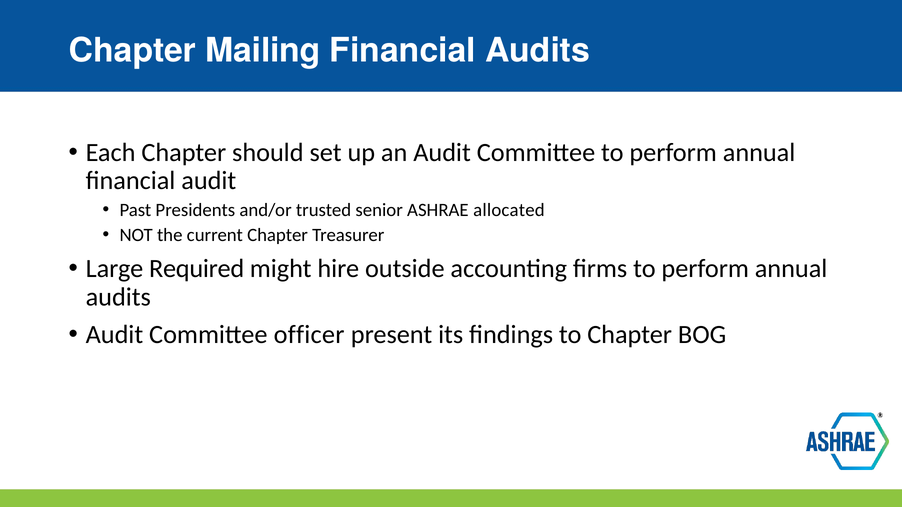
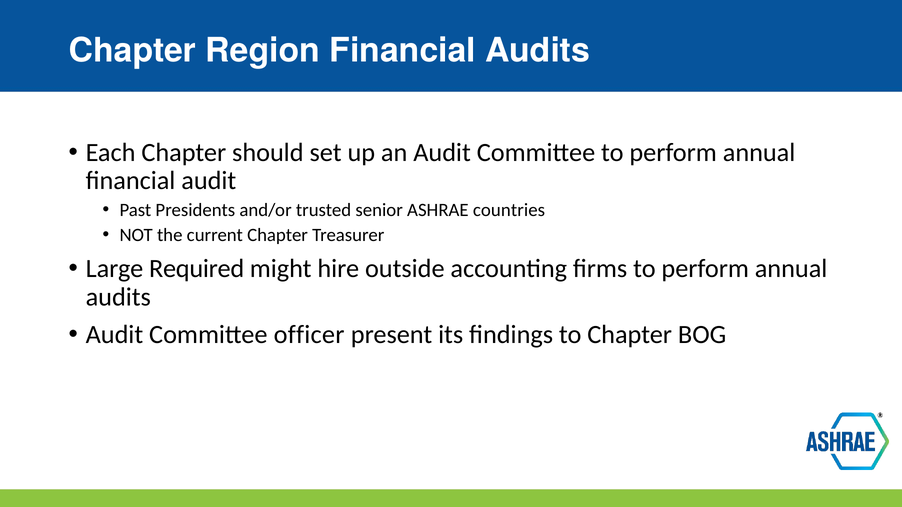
Mailing: Mailing -> Region (263, 51)
allocated: allocated -> countries (509, 210)
